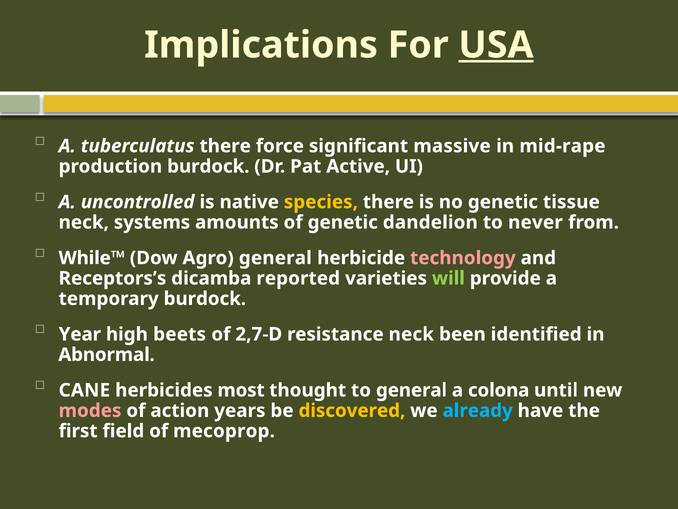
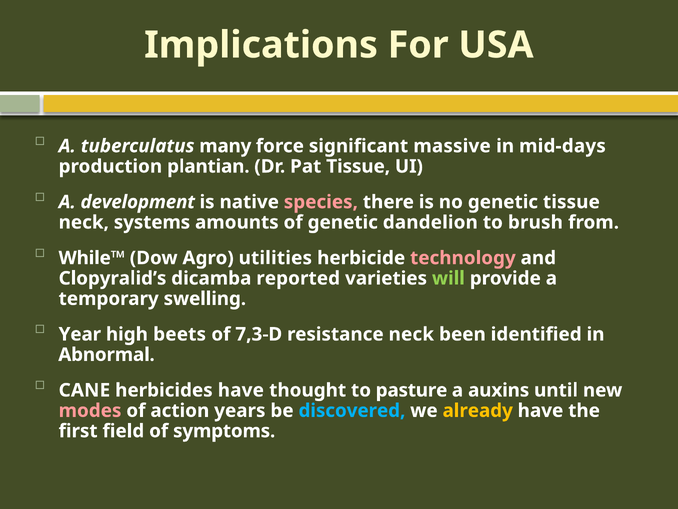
USA underline: present -> none (496, 45)
tuberculatus there: there -> many (225, 146)
mid-rape: mid-rape -> mid-days (562, 146)
production burdock: burdock -> plantian (208, 166)
Pat Active: Active -> Tissue (358, 166)
uncontrolled: uncontrolled -> development (138, 202)
species colour: yellow -> pink (321, 202)
never: never -> brush (535, 222)
Agro general: general -> utilities (275, 258)
Receptors’s: Receptors’s -> Clopyralid’s (113, 278)
temporary burdock: burdock -> swelling (205, 298)
2,7-D: 2,7-D -> 7,3-D (259, 334)
herbicides most: most -> have (241, 390)
to general: general -> pasture (412, 390)
colona: colona -> auxins (499, 390)
discovered colour: yellow -> light blue (352, 410)
already colour: light blue -> yellow (478, 410)
mecoprop: mecoprop -> symptoms (224, 431)
